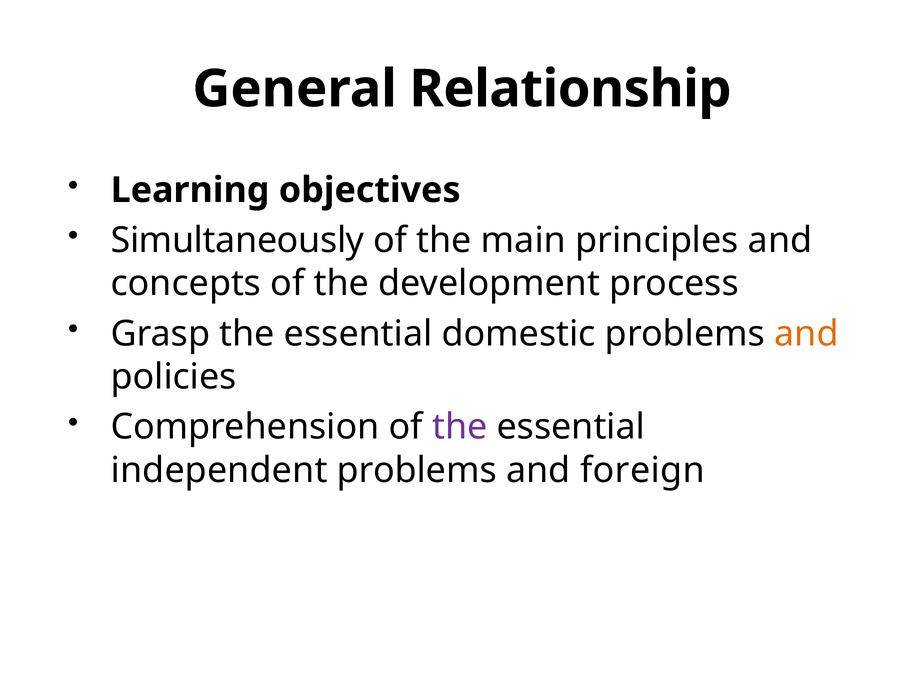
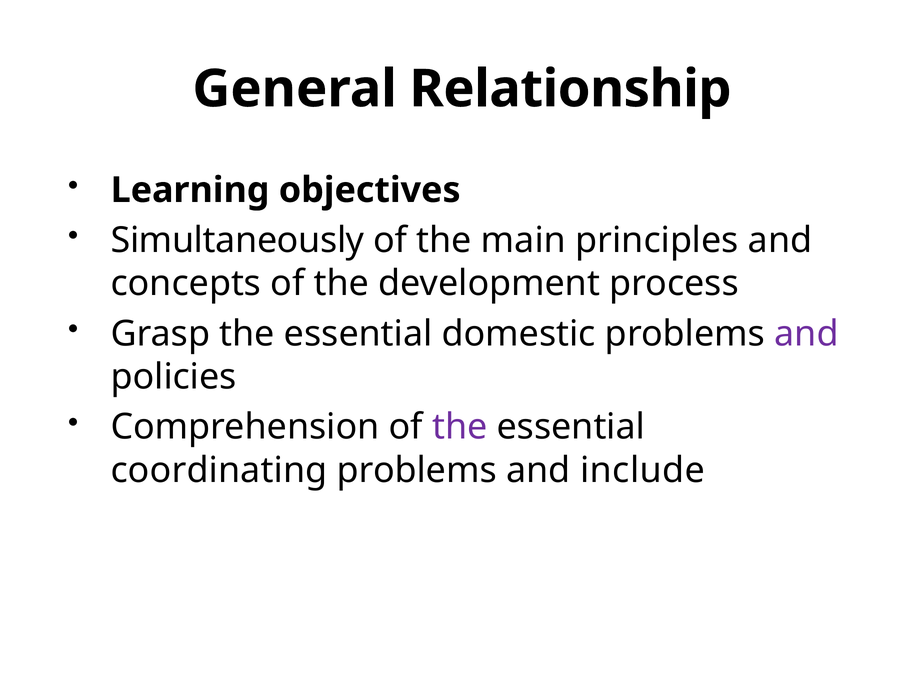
and colour: orange -> purple (806, 334)
independent: independent -> coordinating (219, 470)
foreign: foreign -> include (643, 470)
